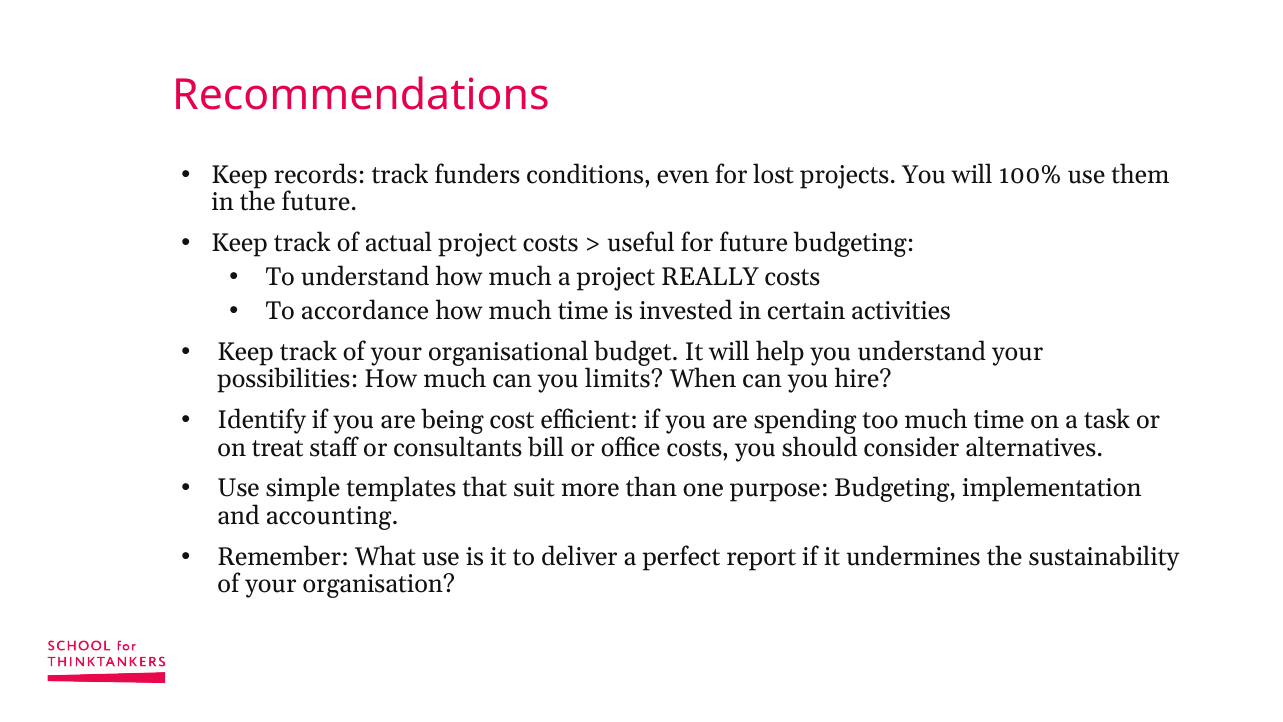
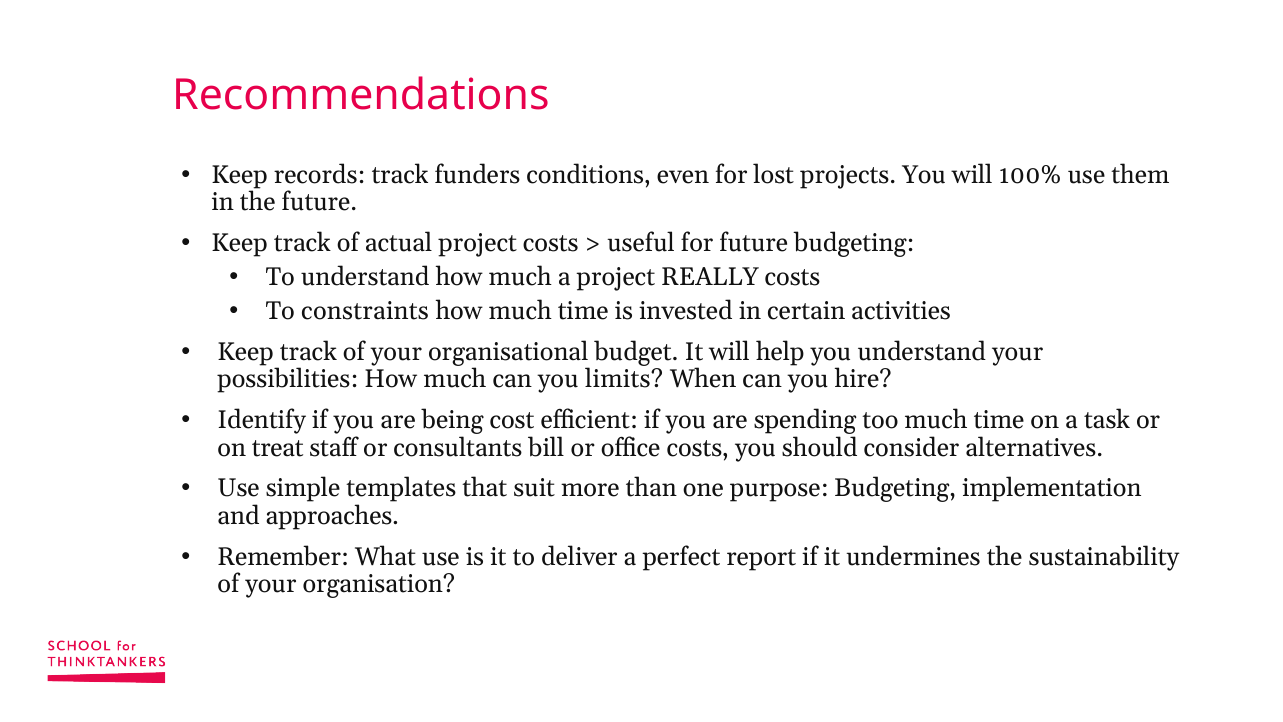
accordance: accordance -> constraints (365, 311)
accounting: accounting -> approaches (332, 516)
